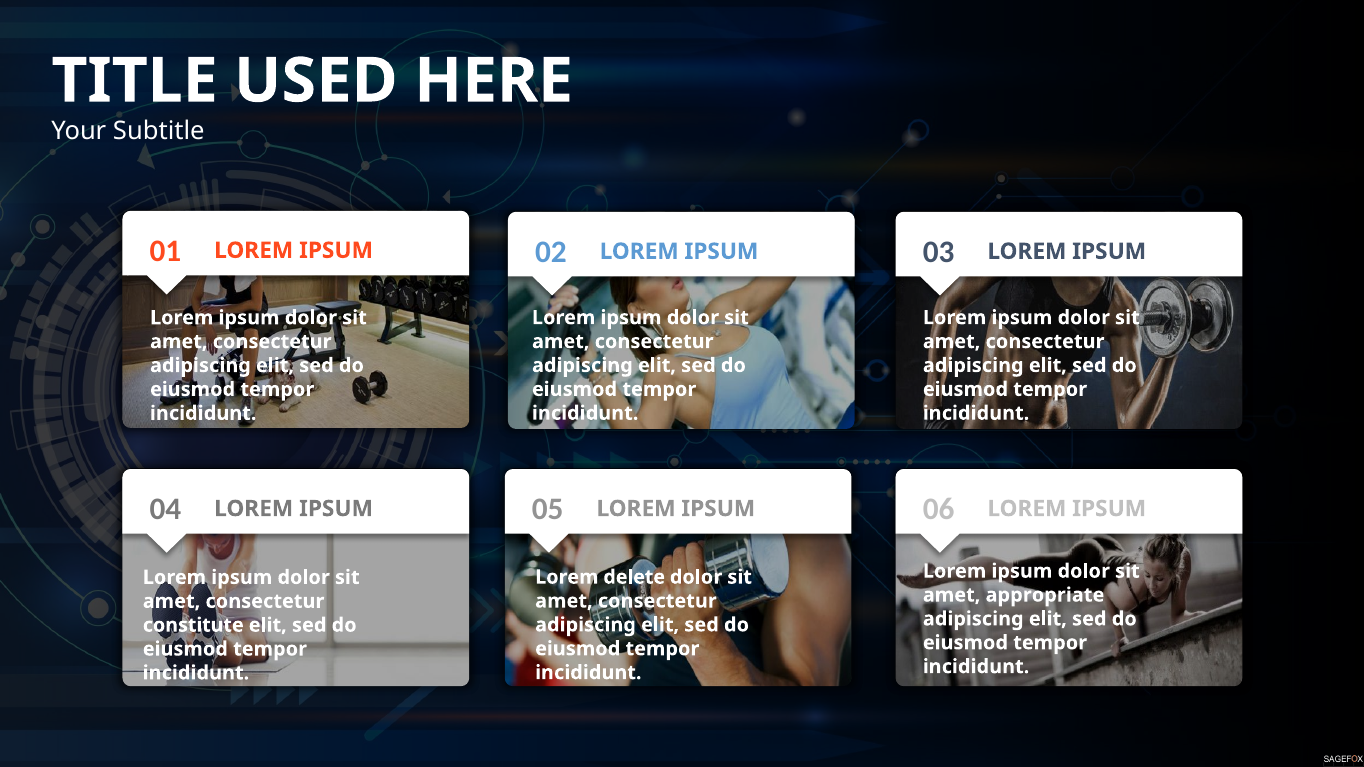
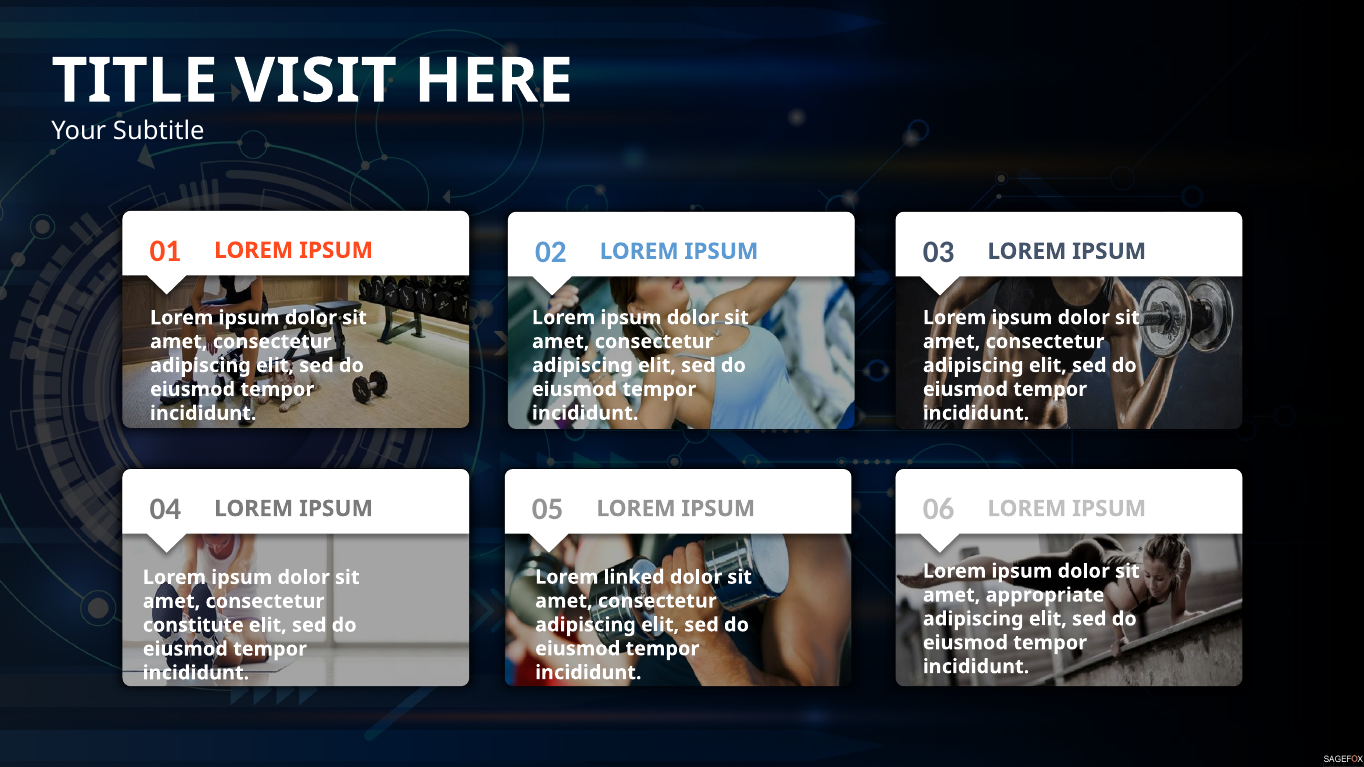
USED: USED -> VISIT (316, 81)
delete: delete -> linked (634, 577)
